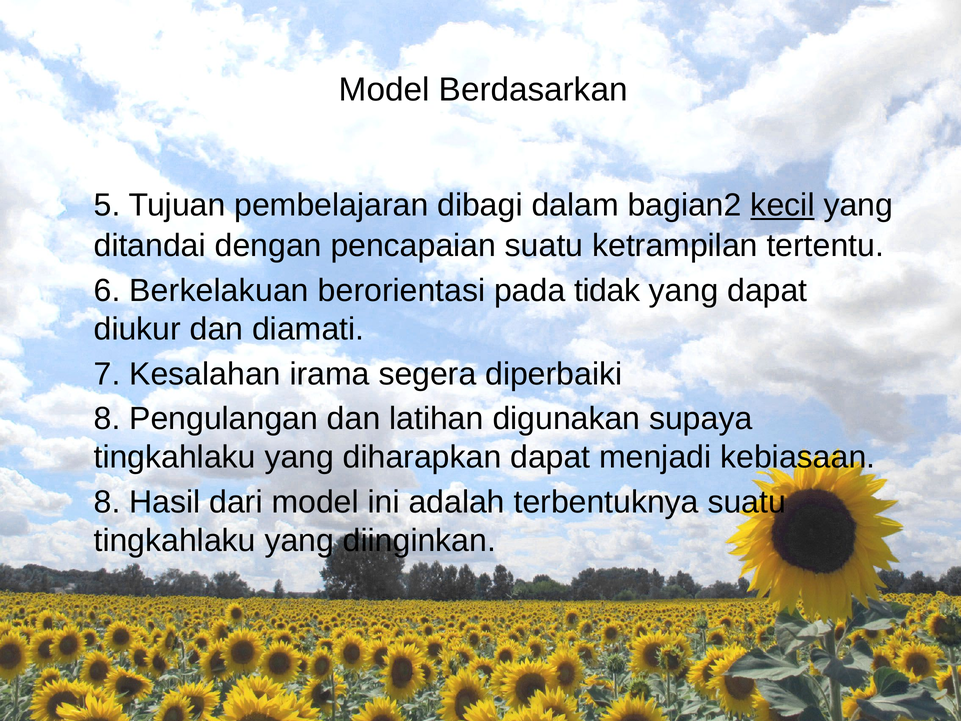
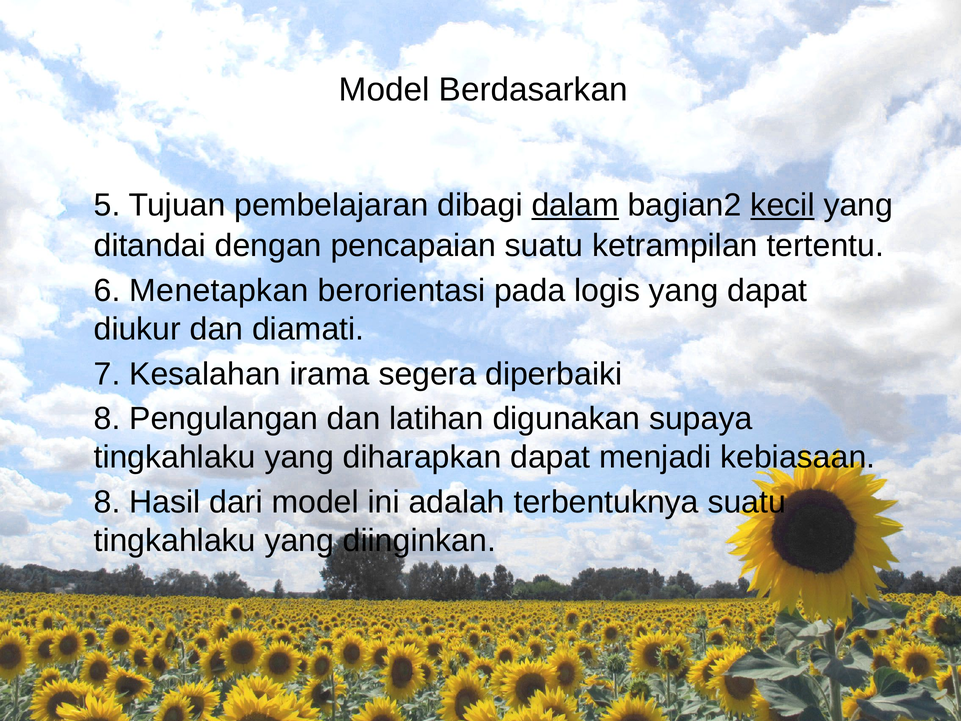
dalam underline: none -> present (575, 205)
Berkelakuan: Berkelakuan -> Menetapkan (219, 291)
tidak: tidak -> logis (607, 291)
